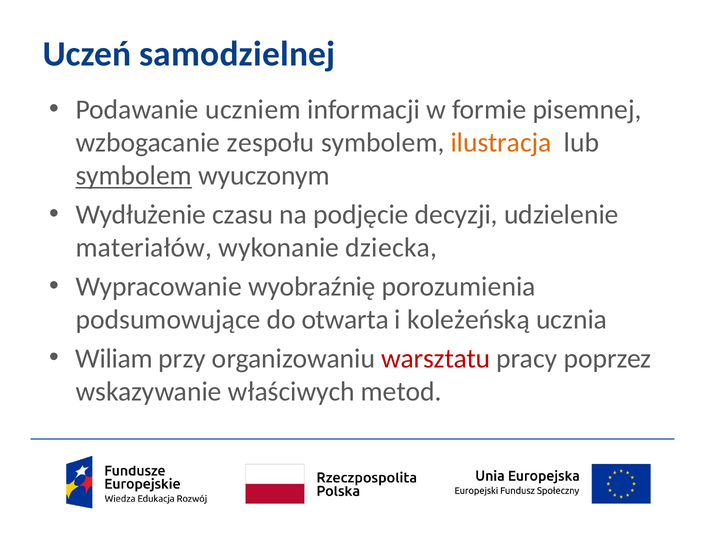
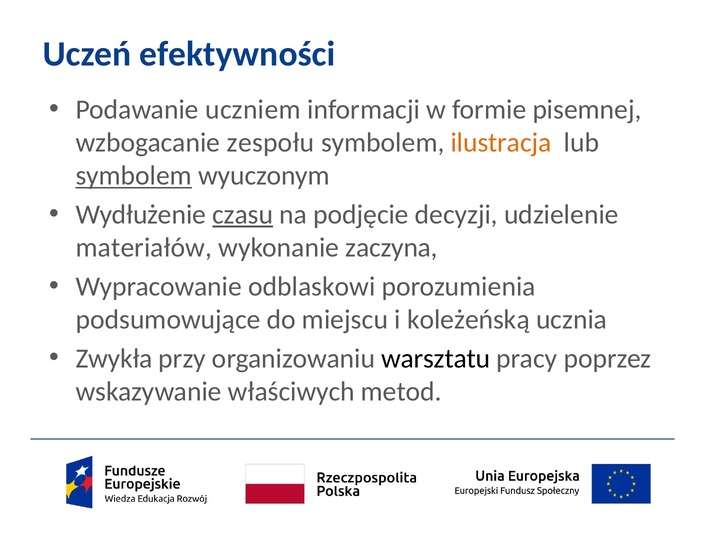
samodzielnej: samodzielnej -> efektywności (237, 54)
czasu underline: none -> present (243, 215)
dziecka: dziecka -> zaczyna (392, 248)
wyobraźnię: wyobraźnię -> odblaskowi (312, 287)
otwarta: otwarta -> miejscu (345, 320)
Wiliam: Wiliam -> Zwykła (114, 359)
warsztatu colour: red -> black (436, 359)
